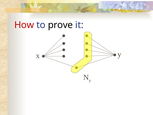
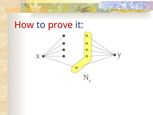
prove colour: black -> red (60, 25)
